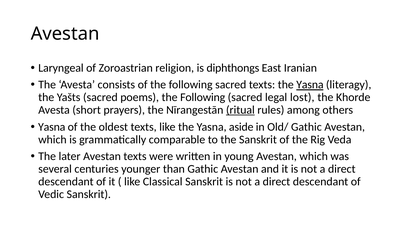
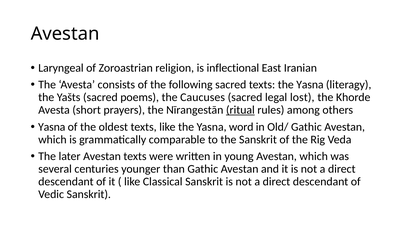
diphthongs: diphthongs -> inflectional (233, 68)
Yasna underline: present -> none (310, 85)
poems the Following: Following -> Caucuses (203, 98)
aside: aside -> word (241, 127)
